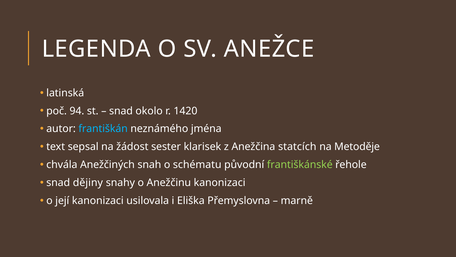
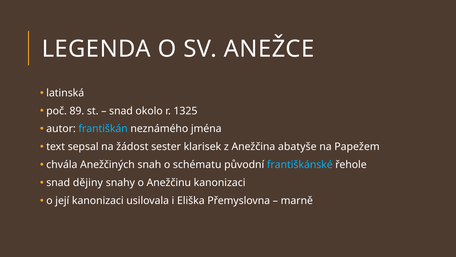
94: 94 -> 89 (77, 111)
1420: 1420 -> 1325 (185, 111)
statcích: statcích -> abatyše (297, 147)
Metoděje: Metoděje -> Papežem (357, 147)
františkánské colour: light green -> light blue (300, 164)
